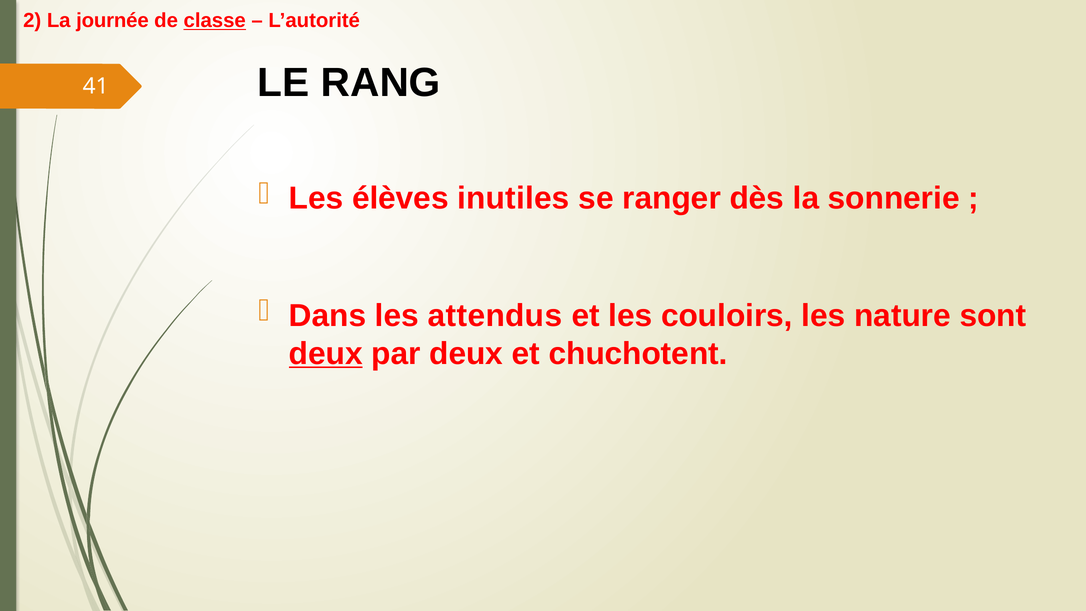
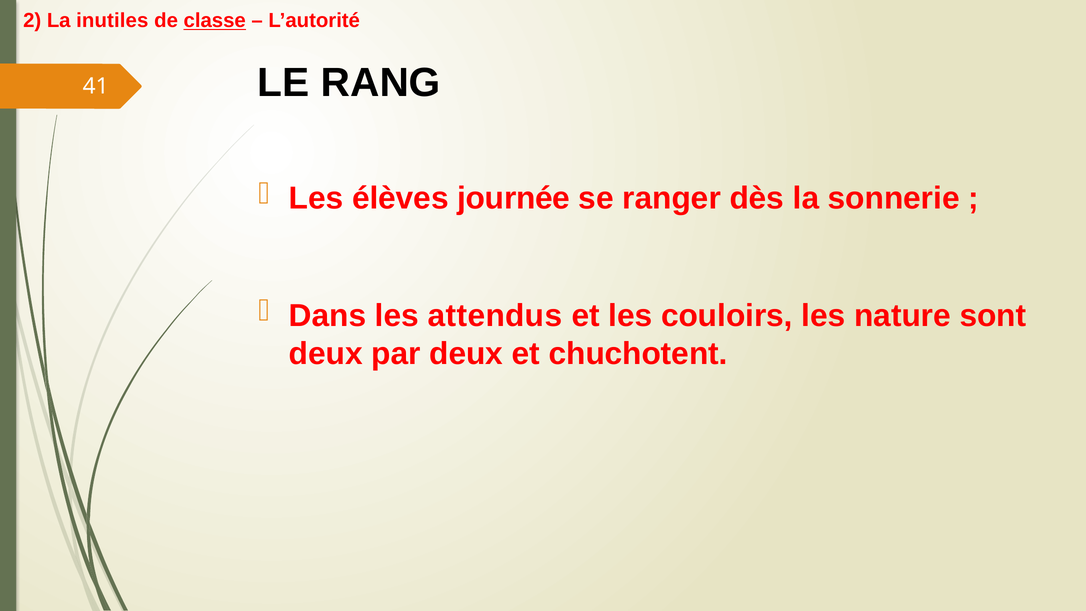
journée: journée -> inutiles (112, 21)
inutiles: inutiles -> journée (514, 198)
deux underline: present -> none (326, 354)
